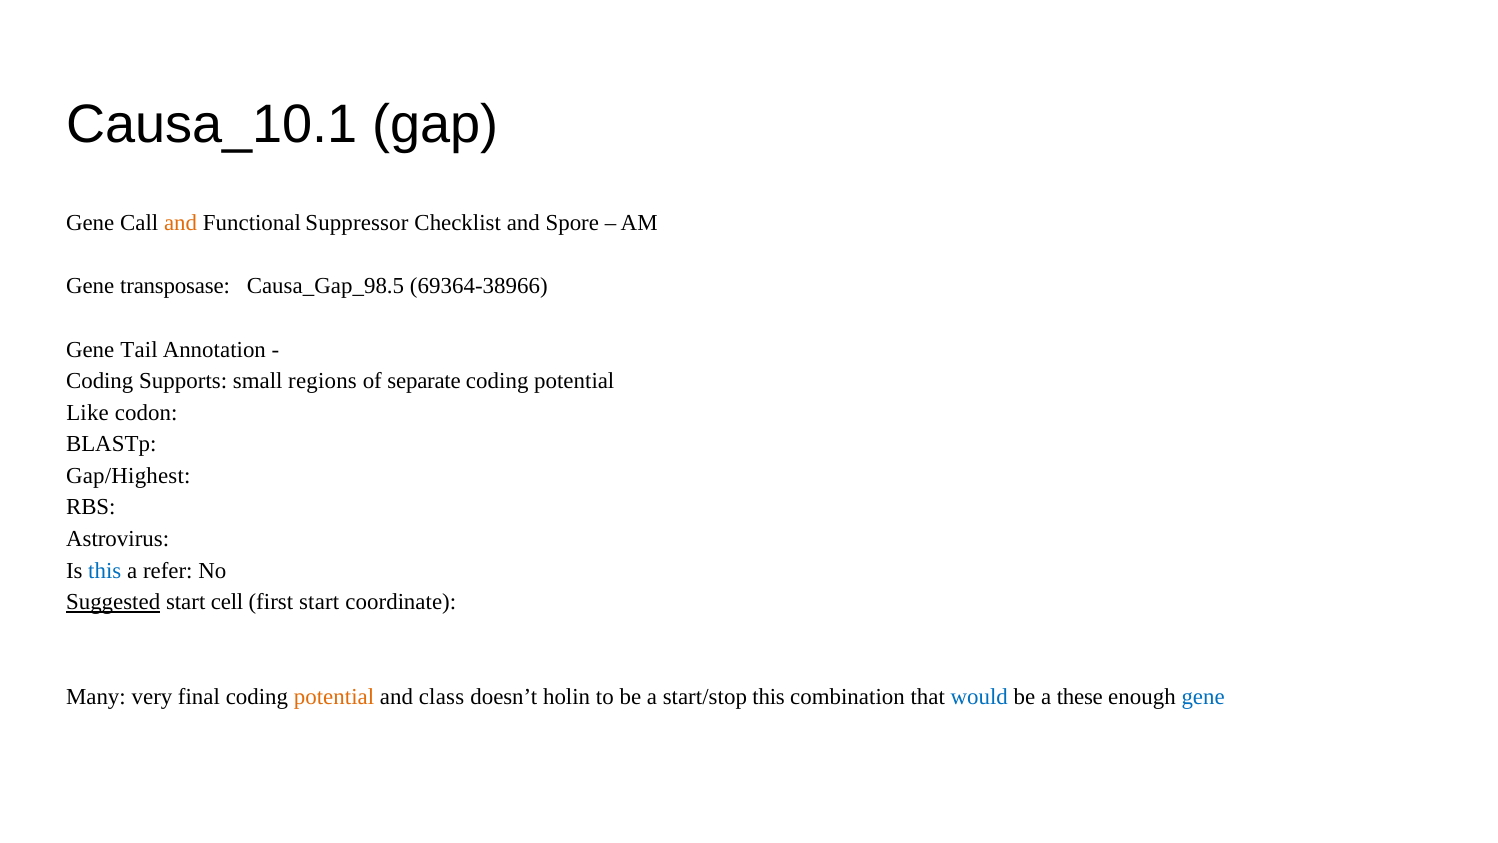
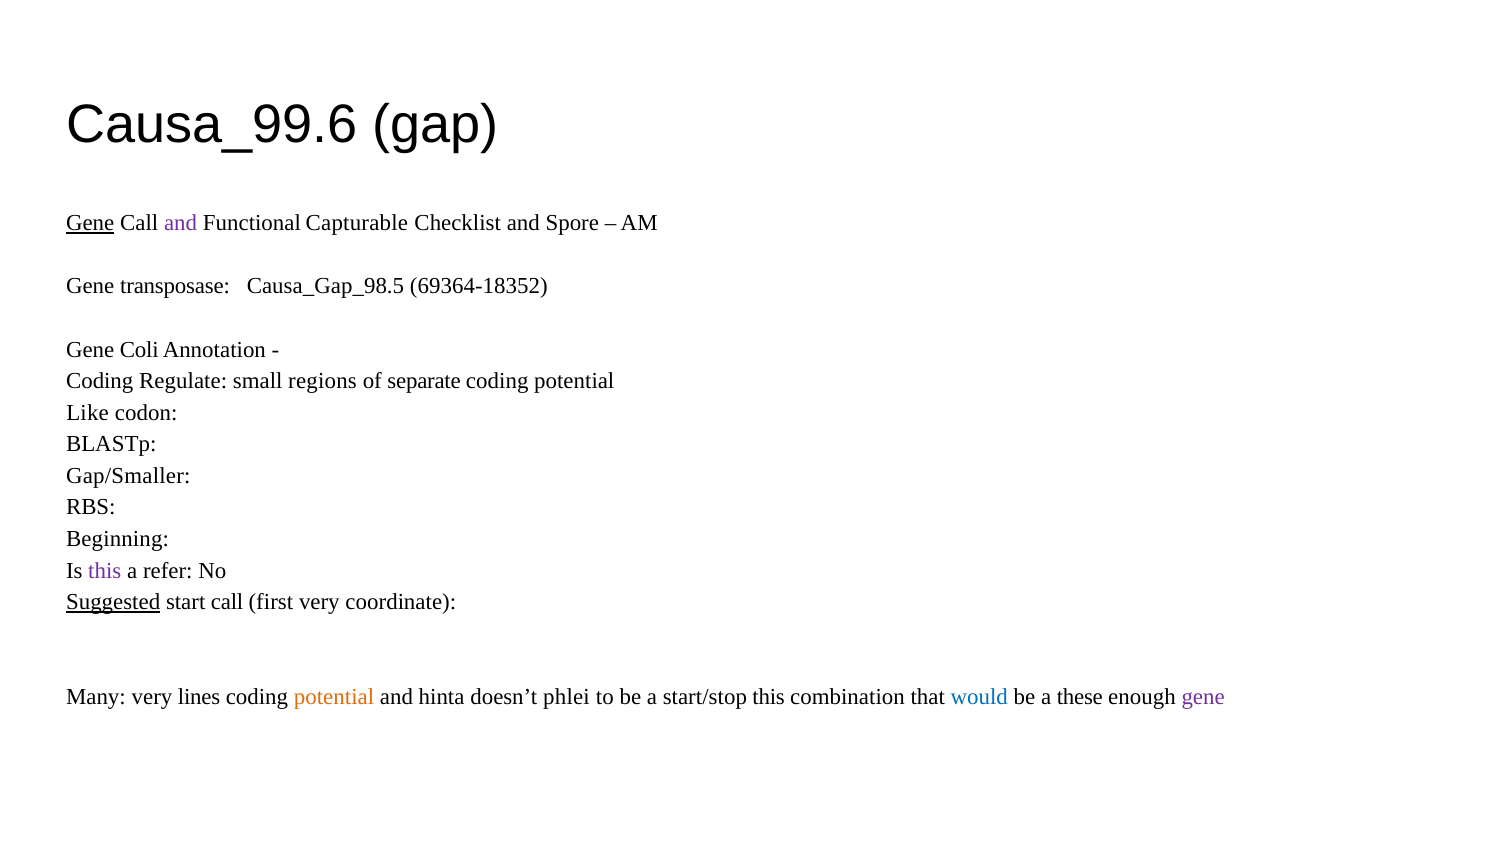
Causa_10.1: Causa_10.1 -> Causa_99.6 (212, 124)
Gene underline: none -> present (90, 223)
and colour: orange -> purple (181, 223)
Suppressor: Suppressor -> Capturable (357, 223)
69364-38966: 69364-38966 -> 69364-18352 (479, 286)
Tail: Tail -> Coli (139, 349)
Supports: Supports -> Regulate (183, 381)
Gap/Highest: Gap/Highest -> Gap/Smaller (128, 476)
Astrovirus: Astrovirus -> Beginning (118, 539)
this colour: blue -> purple (105, 570)
start cell: cell -> call (227, 602)
first start: start -> very (319, 602)
final: final -> lines (199, 696)
class: class -> hinta (442, 696)
holin: holin -> phlei (566, 696)
gene colour: blue -> purple (1203, 696)
